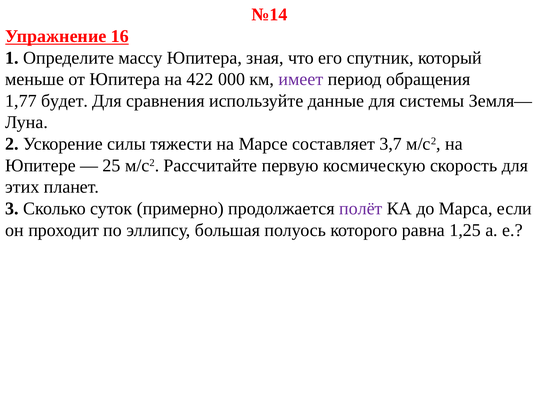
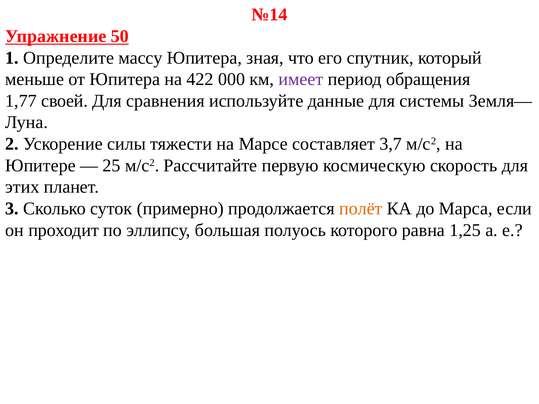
16: 16 -> 50 (120, 36)
будет: будет -> своей (65, 101)
полёт colour: purple -> orange (361, 209)
